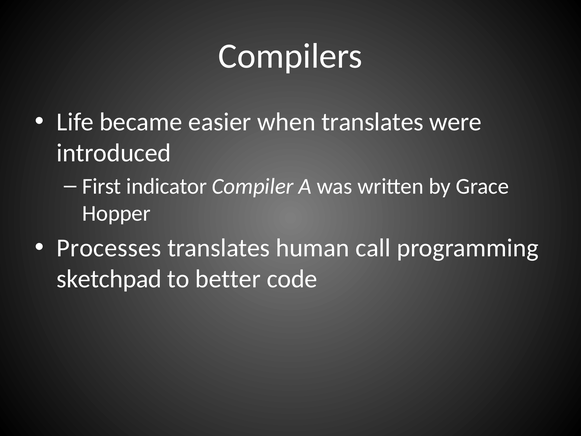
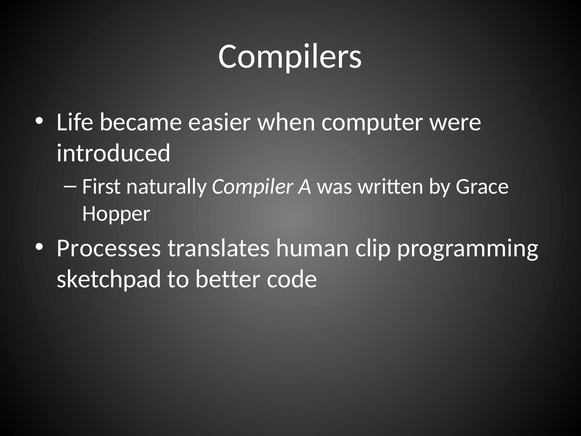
when translates: translates -> computer (372, 122)
indicator: indicator -> naturally (167, 186)
call: call -> clip (373, 248)
